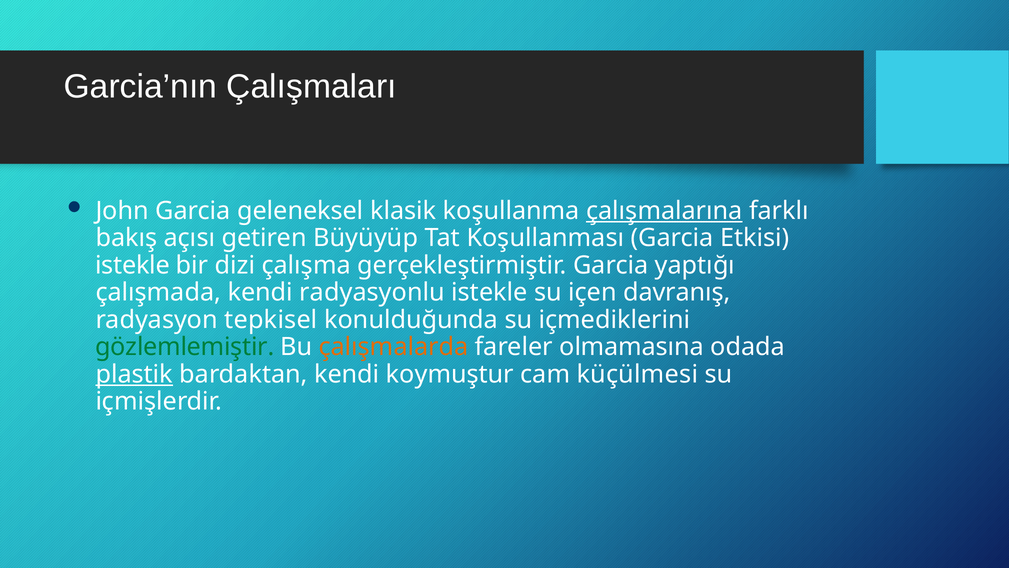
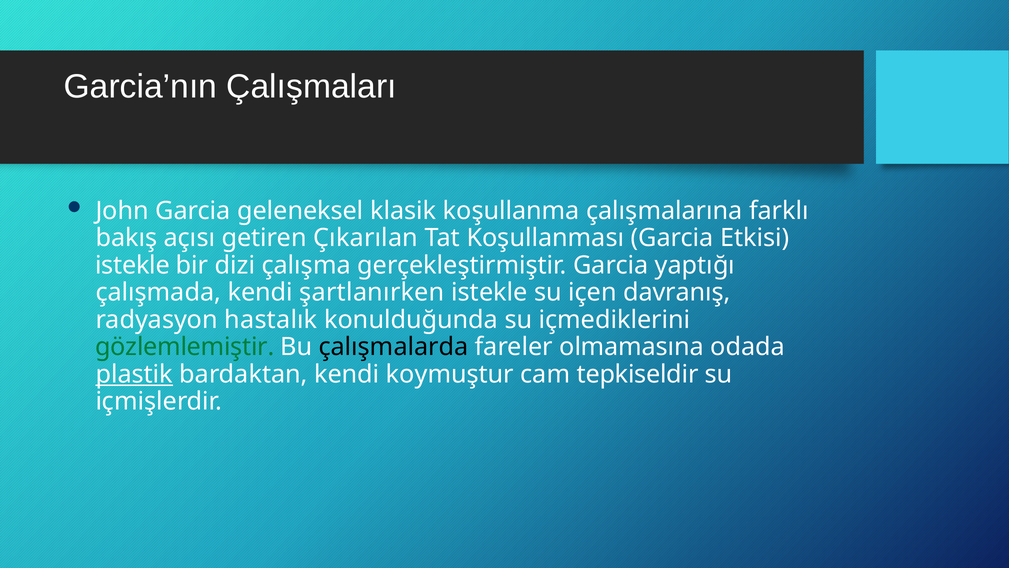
çalışmalarına underline: present -> none (664, 211)
Büyüyüp: Büyüyüp -> Çıkarılan (366, 238)
radyasyonlu: radyasyonlu -> şartlanırken (372, 292)
tepkisel: tepkisel -> hastalık (271, 320)
çalışmalarda colour: orange -> black (394, 347)
küçülmesi: küçülmesi -> tepkiseldir (638, 374)
